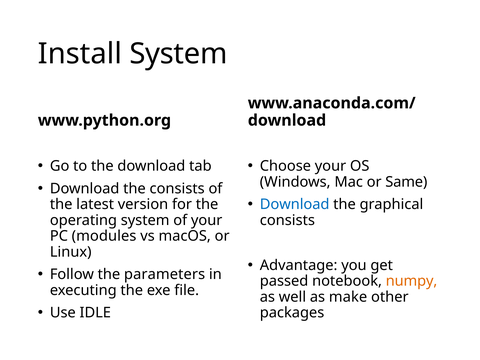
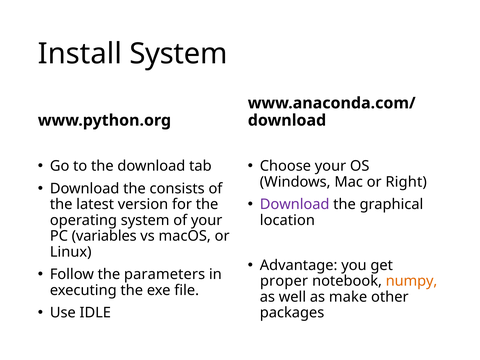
Same: Same -> Right (406, 182)
Download colour: blue -> purple (295, 204)
consists: consists -> location (287, 220)
modules: modules -> variables (104, 236)
passed: passed -> proper (284, 281)
